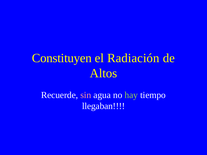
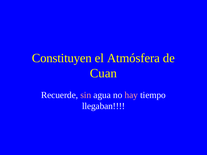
Radiación: Radiación -> Atmósfera (133, 58)
Altos: Altos -> Cuan (103, 73)
hay colour: light green -> pink (131, 95)
